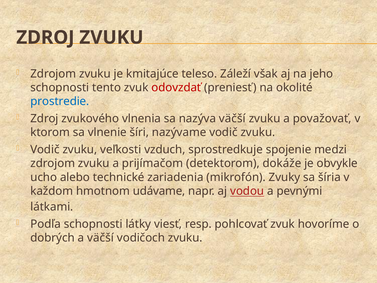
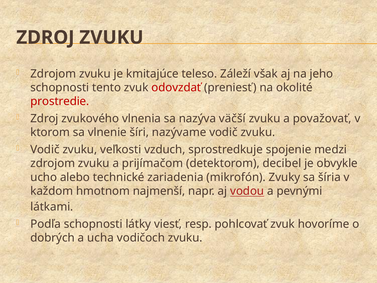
prostredie colour: blue -> red (60, 101)
dokáže: dokáže -> decibel (282, 163)
udávame: udávame -> najmenší (159, 191)
a väčší: väčší -> ucha (100, 238)
